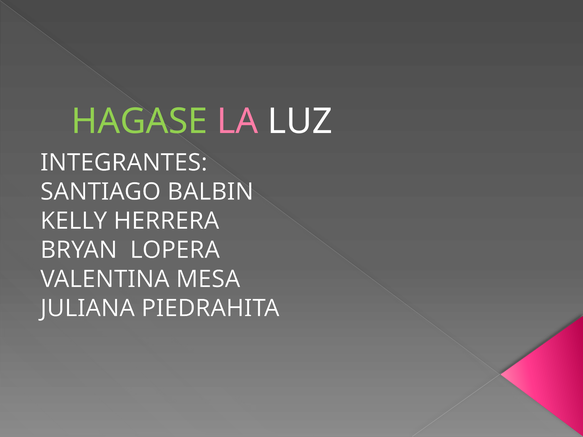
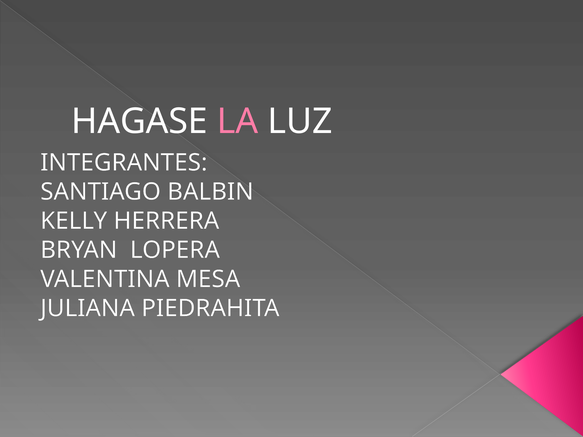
HAGASE colour: light green -> white (139, 121)
